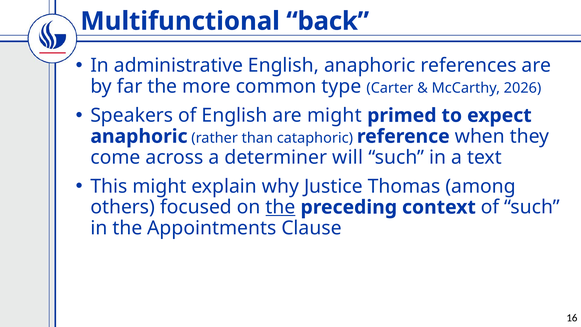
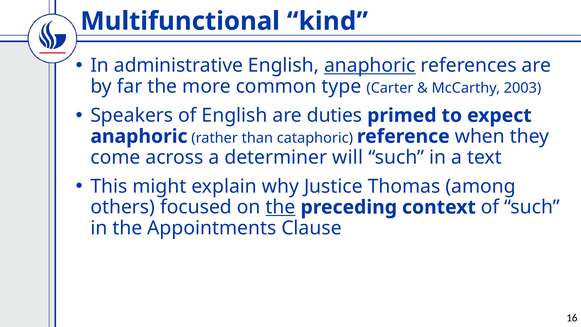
back: back -> kind (327, 21)
anaphoric underline: none -> present (370, 66)
2026: 2026 -> 2003 (523, 88)
are might: might -> duties (335, 115)
